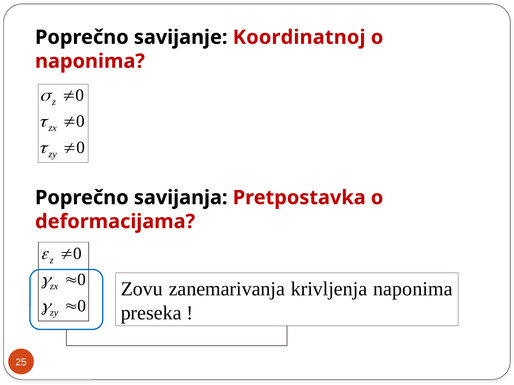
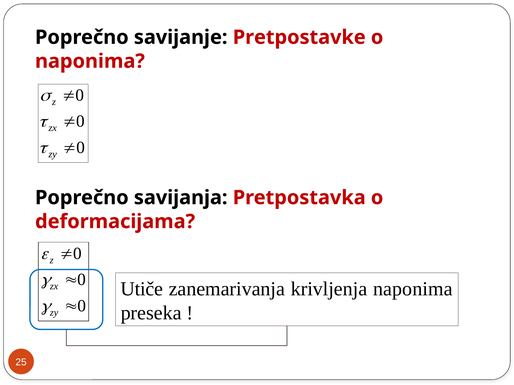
Koordinatnoj: Koordinatnoj -> Pretpostavke (299, 37)
Zovu: Zovu -> Utiče (142, 289)
